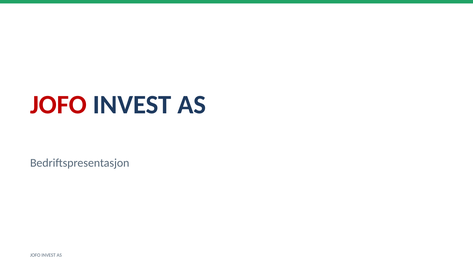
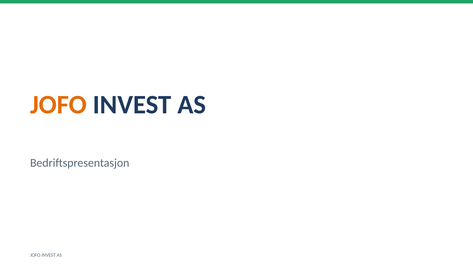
JOFO colour: red -> orange (58, 105)
